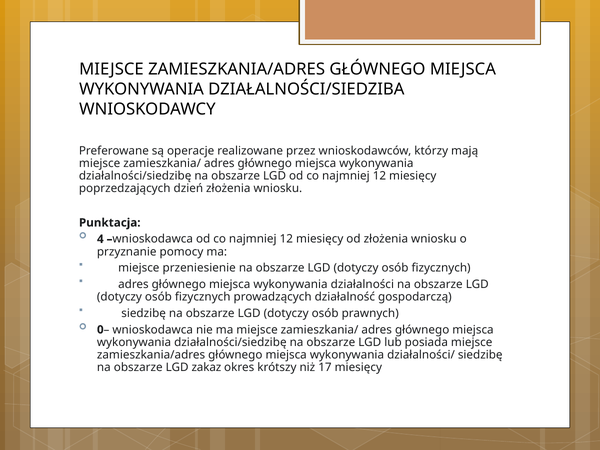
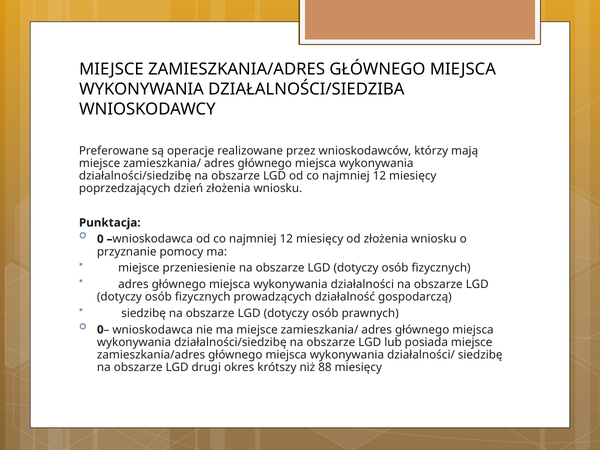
4: 4 -> 0 (100, 239)
zakaz: zakaz -> drugi (206, 368)
17: 17 -> 88 (325, 368)
